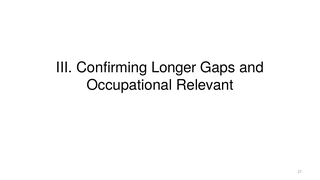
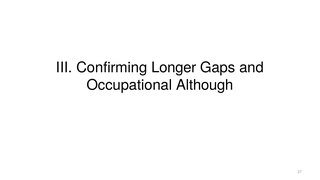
Relevant: Relevant -> Although (205, 85)
